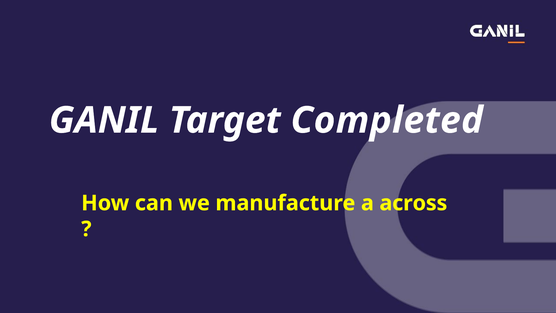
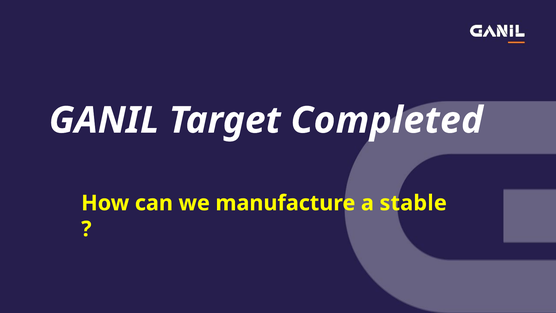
across: across -> stable (413, 203)
